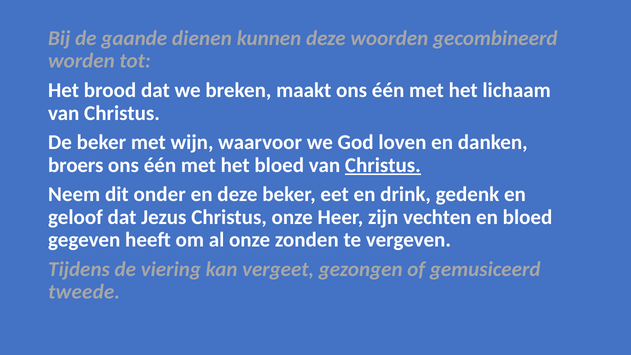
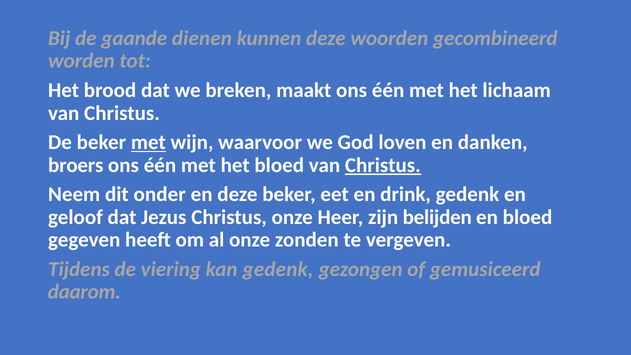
met underline: none -> present (148, 142)
vechten: vechten -> belijden (437, 217)
kan vergeet: vergeet -> gedenk (278, 269)
tweede: tweede -> daarom (84, 292)
